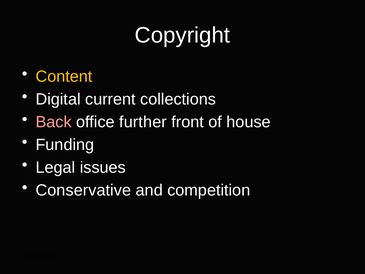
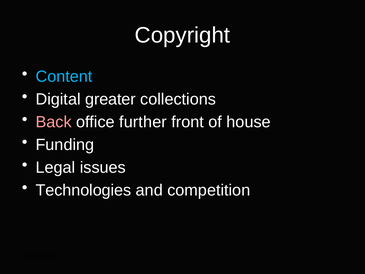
Content colour: yellow -> light blue (64, 77)
current: current -> greater (110, 99)
Conservative: Conservative -> Technologies (83, 190)
